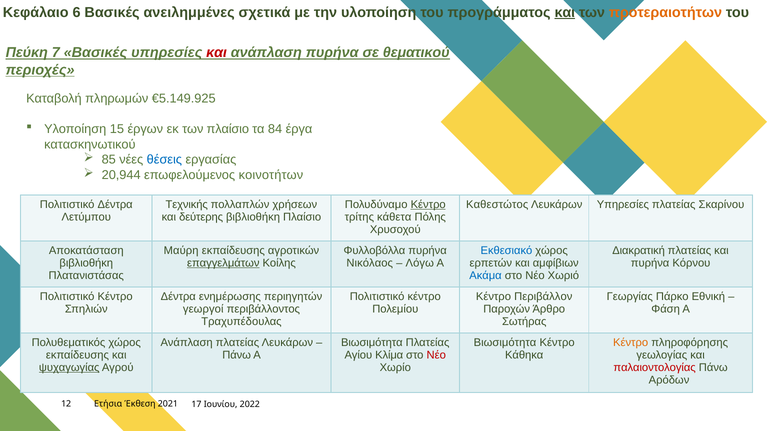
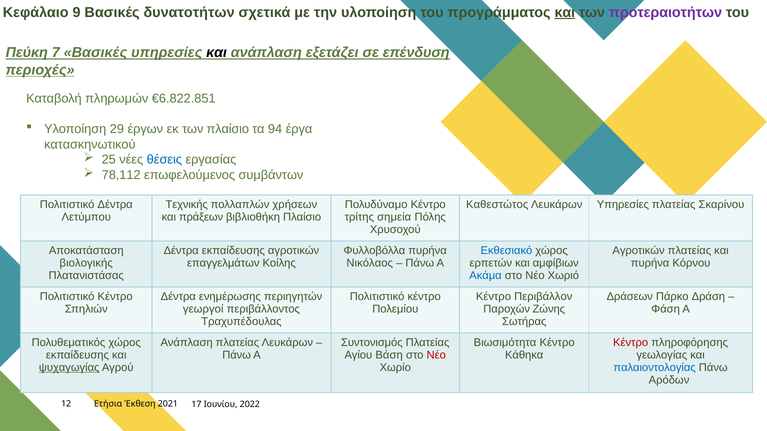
6: 6 -> 9 (77, 12)
ανειλημμένες: ανειλημμένες -> δυνατοτήτων (189, 12)
προτεραιοτήτων colour: orange -> purple (666, 12)
και colour: red -> black (217, 53)
ανάπλαση πυρήνα: πυρήνα -> εξετάζει (332, 53)
θεματικού: θεματικού -> επένδυση (416, 53)
€5.149.925: €5.149.925 -> €6.822.851 (184, 98)
15: 15 -> 29 (117, 129)
84: 84 -> 94 (275, 129)
85: 85 -> 25 (109, 160)
20,944: 20,944 -> 78,112 (121, 175)
κοινοτήτων: κοινοτήτων -> συμβάντων (271, 175)
Κέντρο underline: present -> none (428, 205)
δεύτερης: δεύτερης -> πράξεων (201, 217)
κάθετα: κάθετα -> σημεία (394, 217)
Μαύρη: Μαύρη -> Δέντρα (181, 251)
Διακρατική: Διακρατική -> Αγροτικών (639, 251)
βιβλιοθήκη: βιβλιοθήκη -> βιολογικής (86, 263)
επαγγελμάτων underline: present -> none (223, 263)
Λόγω: Λόγω -> Πάνω (420, 263)
Γεωργίας: Γεωργίας -> Δράσεων (630, 297)
Εθνική: Εθνική -> Δράση (708, 297)
Άρθρο: Άρθρο -> Ζώνης (549, 309)
Βιωσιμότητα: Βιωσιμότητα -> Συντονισμός (372, 343)
Κέντρο colour: orange -> red (631, 343)
Κλίμα: Κλίμα -> Βάση (389, 355)
παλαιοντολογίας colour: red -> blue (655, 368)
